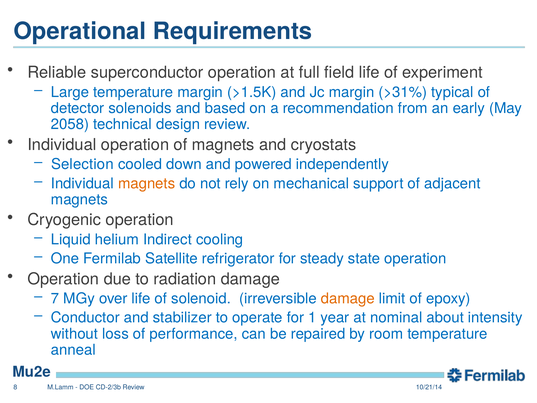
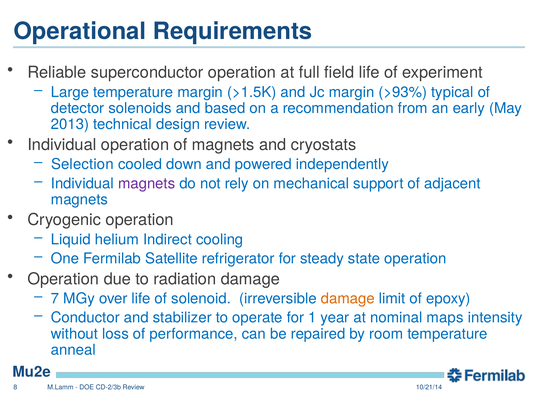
>31%: >31% -> >93% (403, 92)
2058: 2058 -> 2013 (70, 124)
magnets colour: orange -> purple (147, 183)
about: about -> maps (445, 318)
